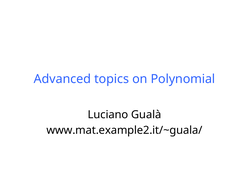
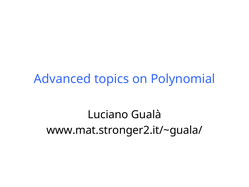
www.mat.example2.it/~guala/: www.mat.example2.it/~guala/ -> www.mat.stronger2.it/~guala/ (124, 130)
